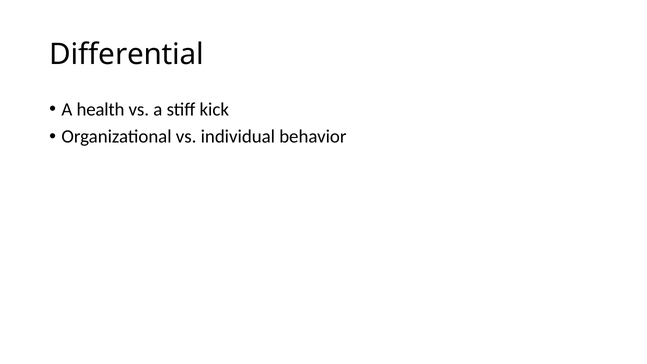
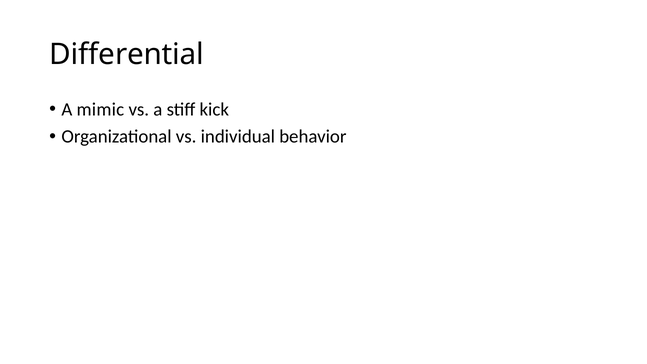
health: health -> mimic (100, 109)
